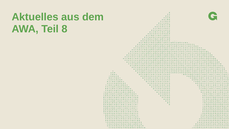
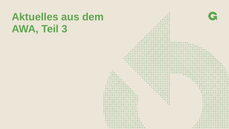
8: 8 -> 3 (65, 29)
